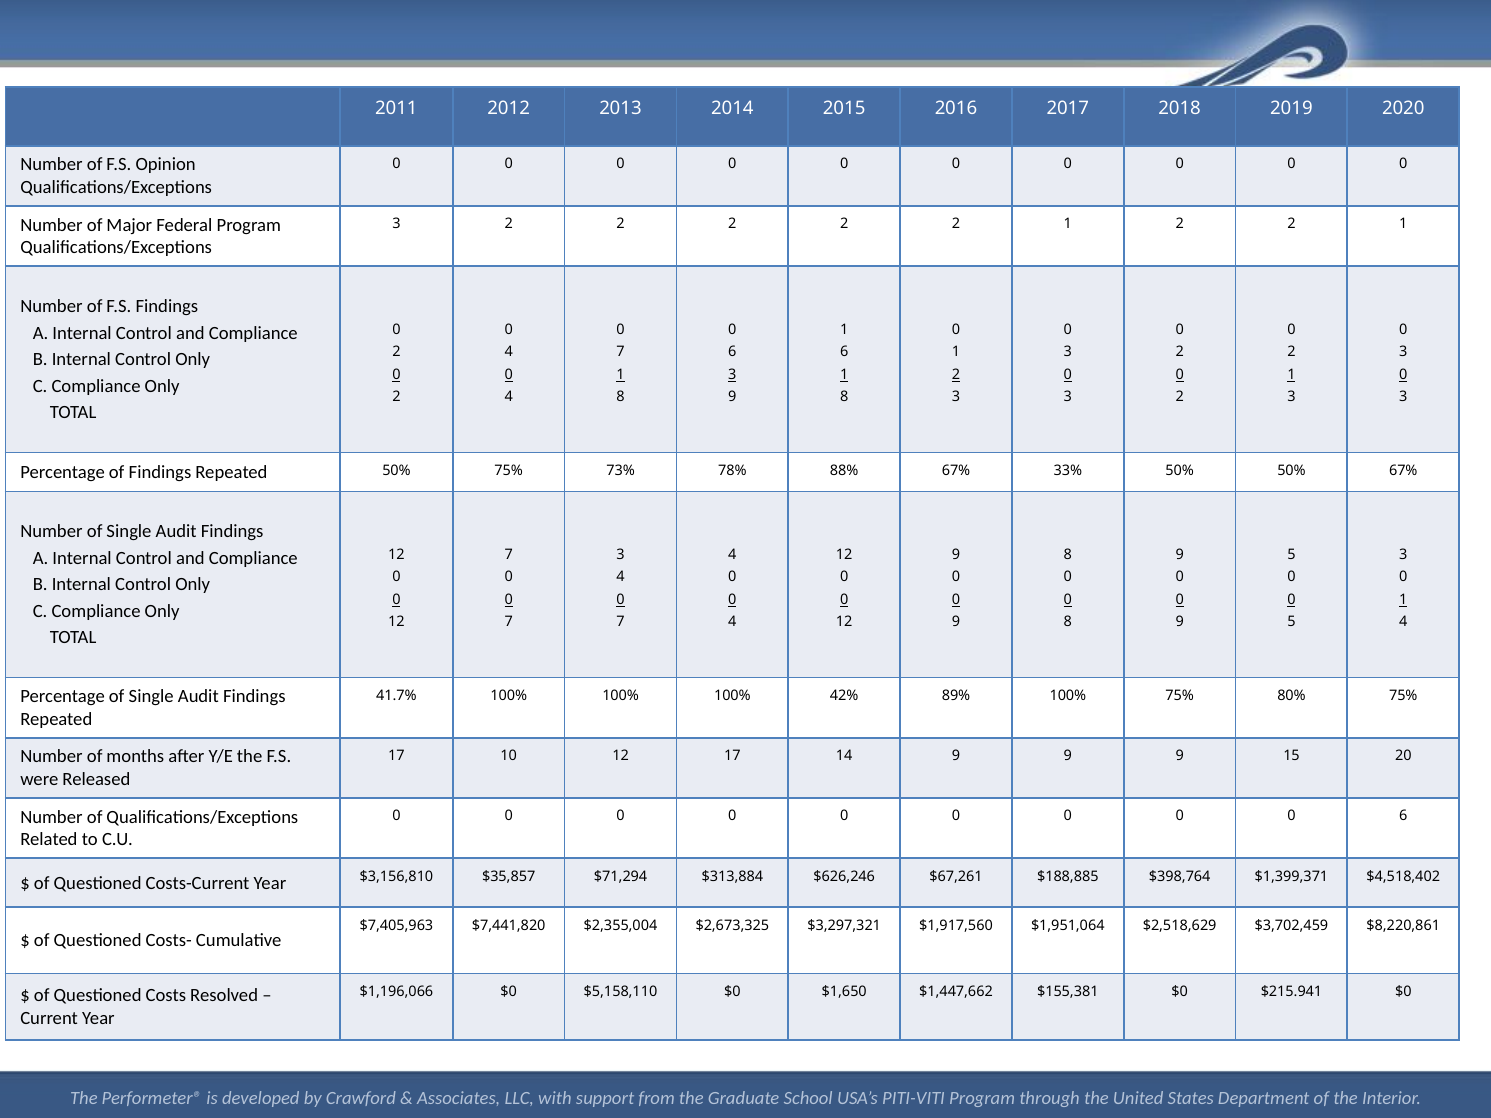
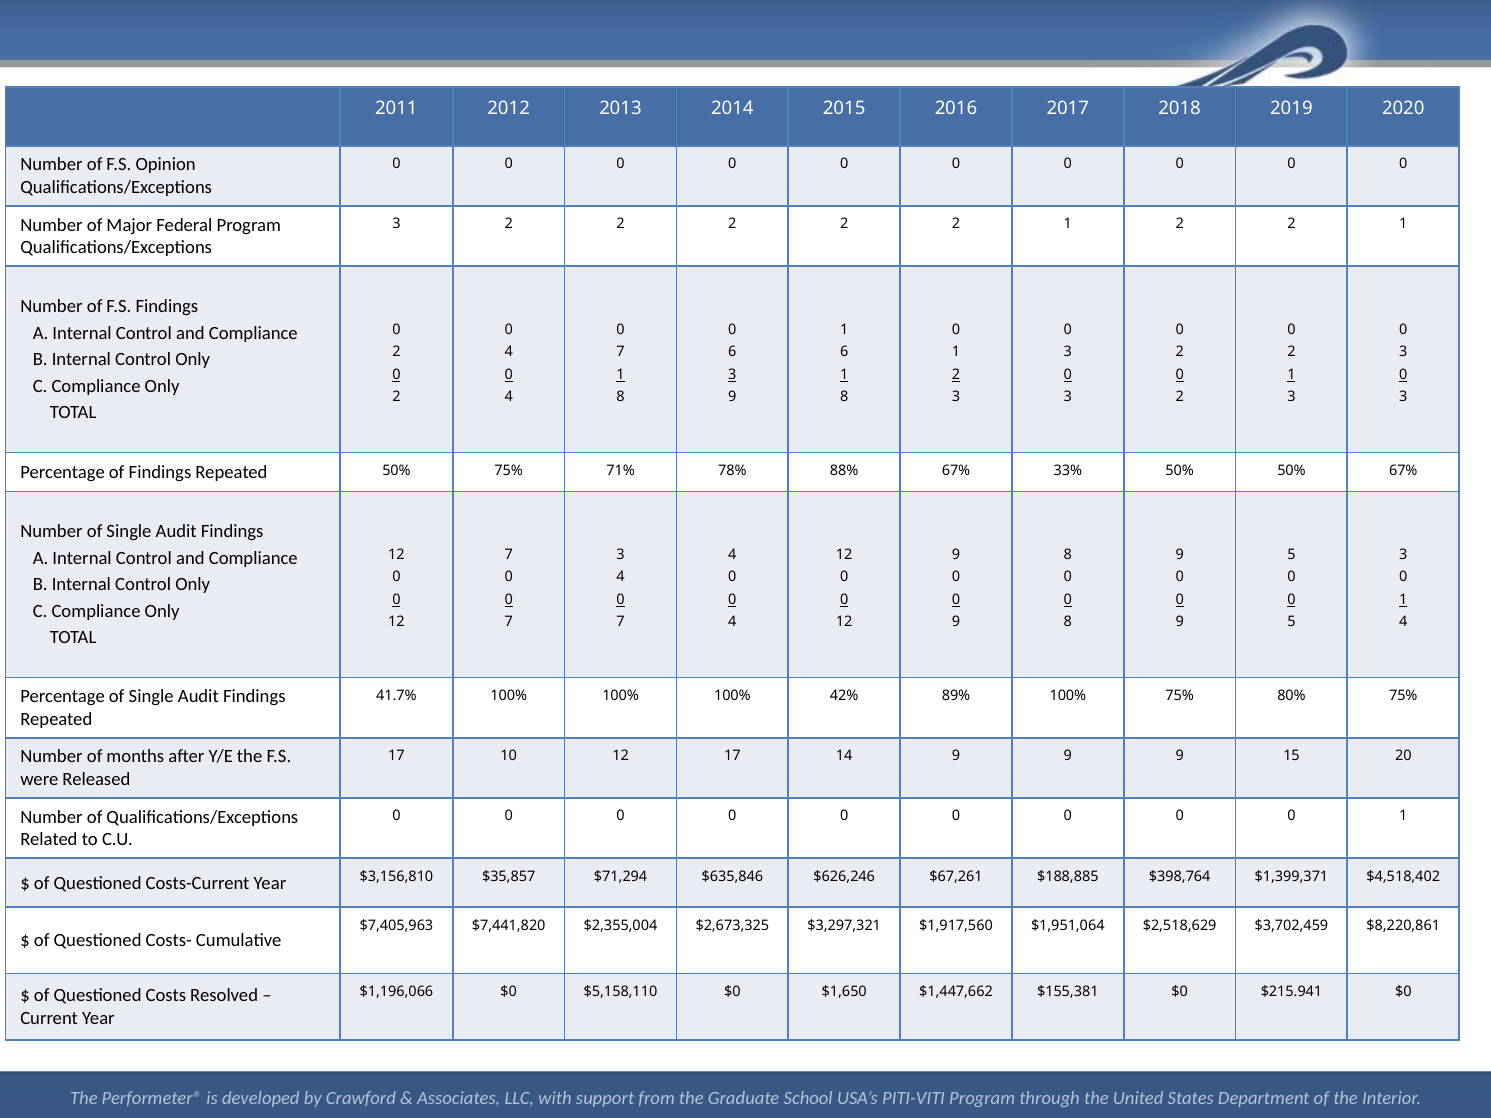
73%: 73% -> 71% (621, 471)
0 0 6: 6 -> 1 (1403, 816)
$313,884: $313,884 -> $635,846 (732, 877)
